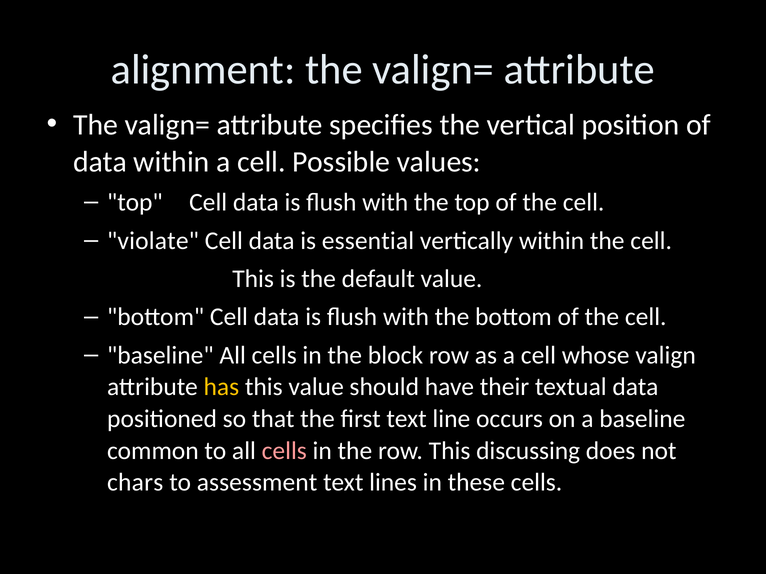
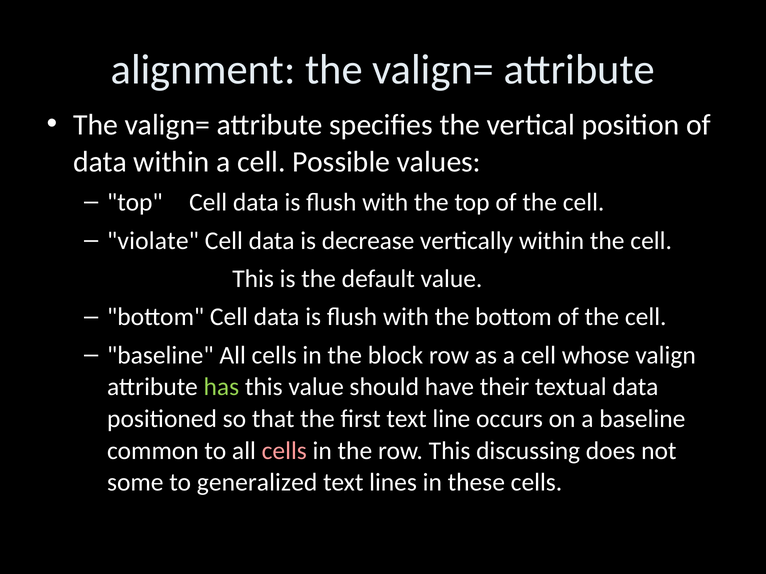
essential: essential -> decrease (368, 241)
has colour: yellow -> light green (221, 387)
chars: chars -> some (135, 483)
assessment: assessment -> generalized (257, 483)
